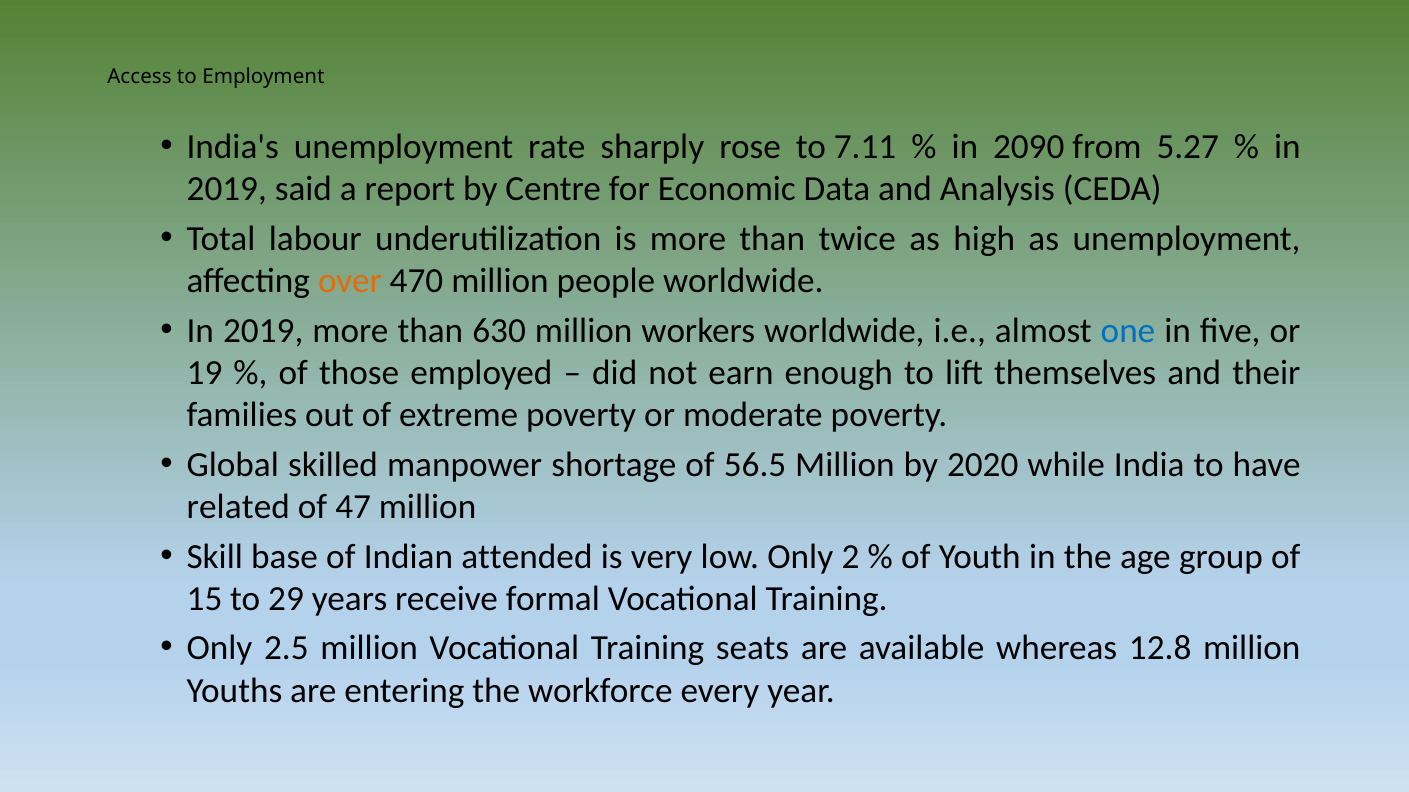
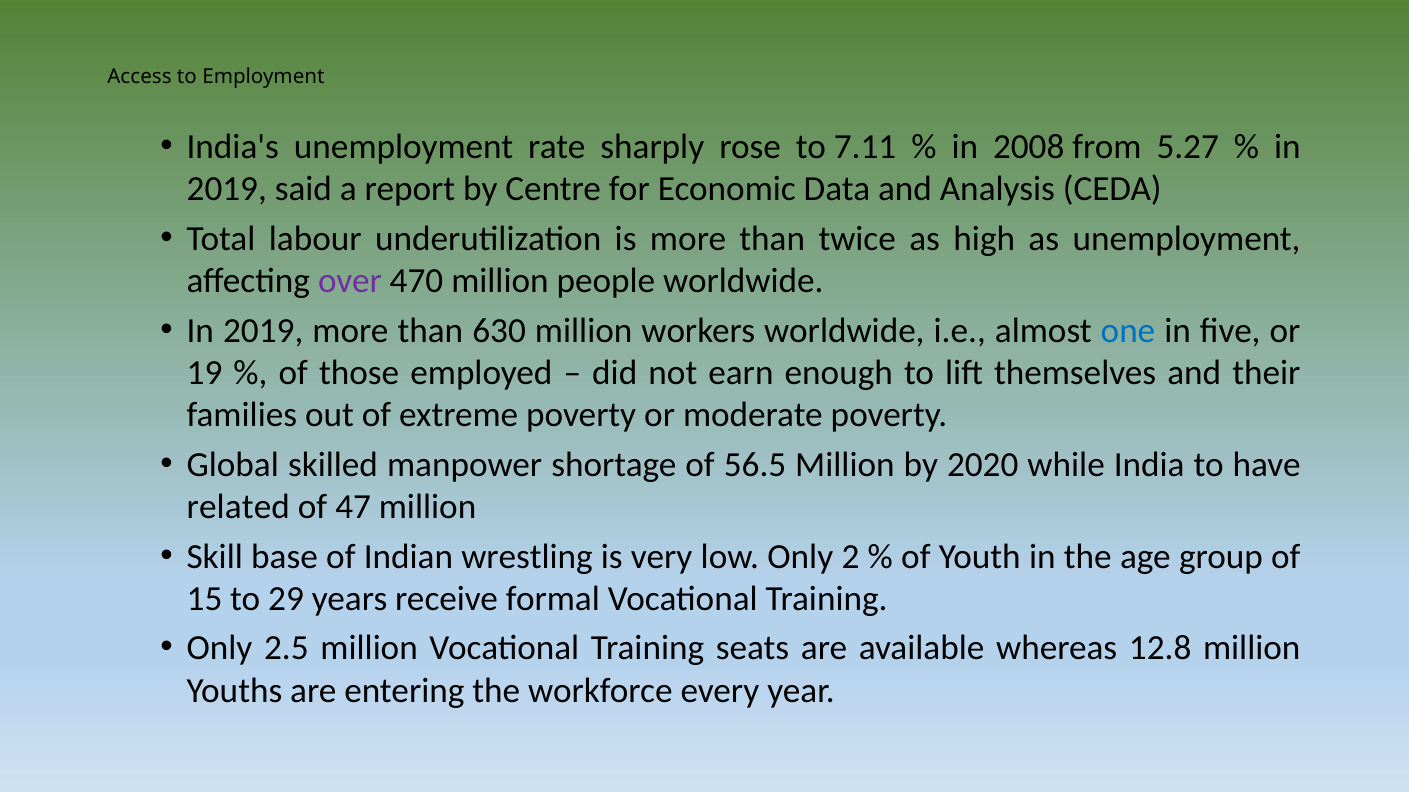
2090: 2090 -> 2008 (1029, 147)
over colour: orange -> purple (350, 281)
attended: attended -> wrestling (527, 557)
